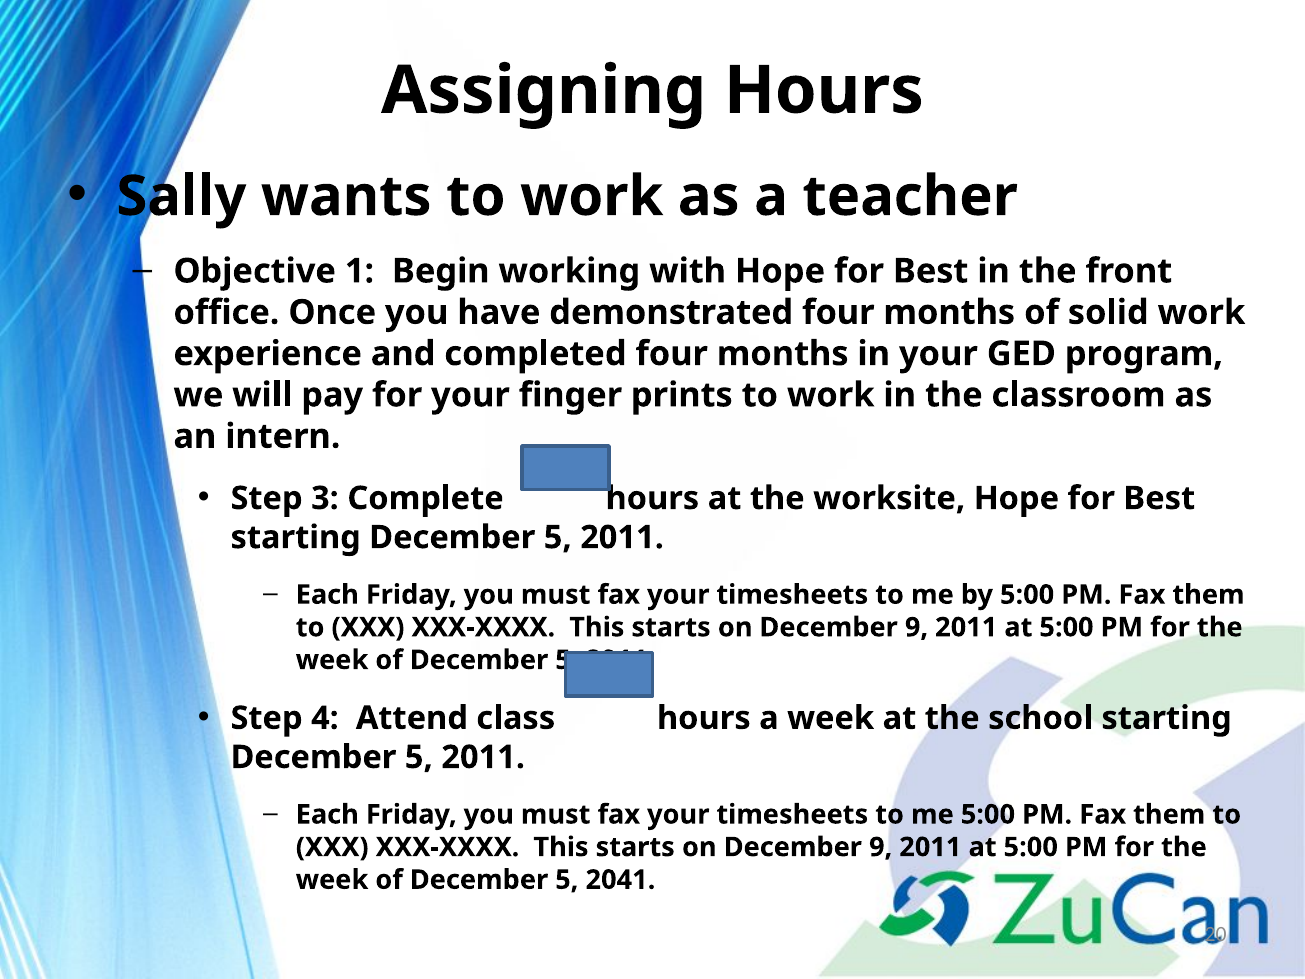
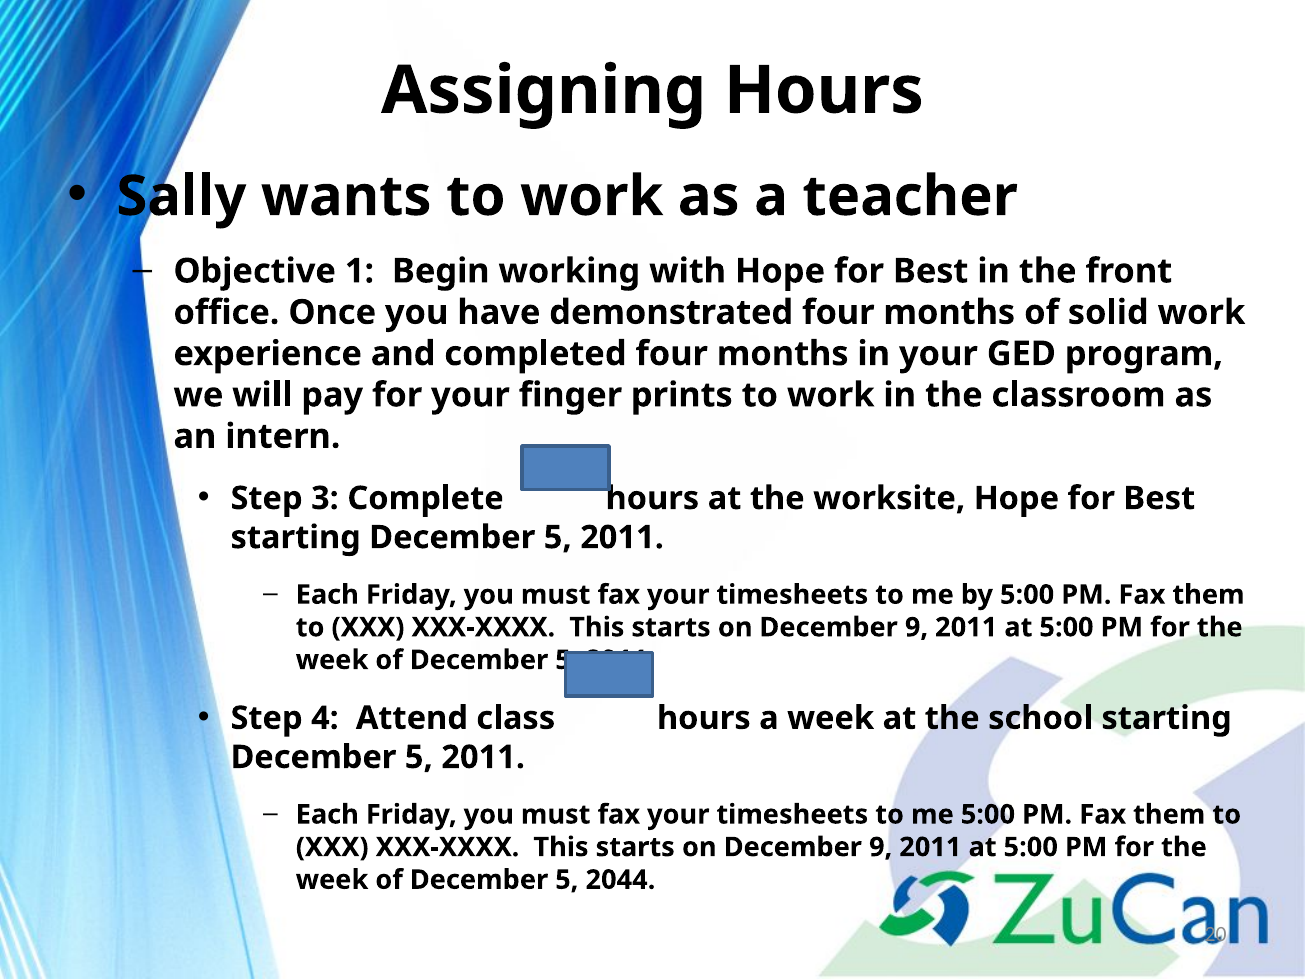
2041: 2041 -> 2044 (620, 880)
